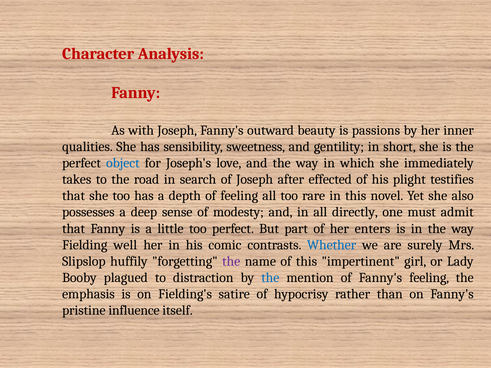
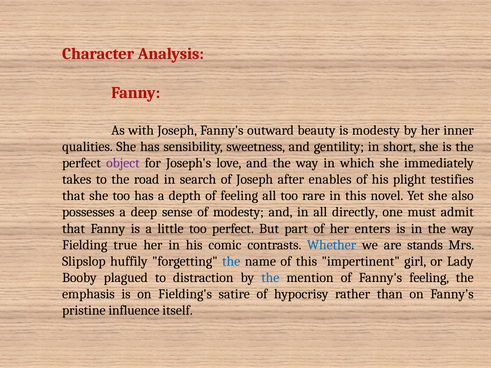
is passions: passions -> modesty (376, 130)
object colour: blue -> purple (123, 163)
effected: effected -> enables (330, 180)
well: well -> true (125, 245)
surely: surely -> stands (425, 245)
the colour: purple -> blue (231, 261)
